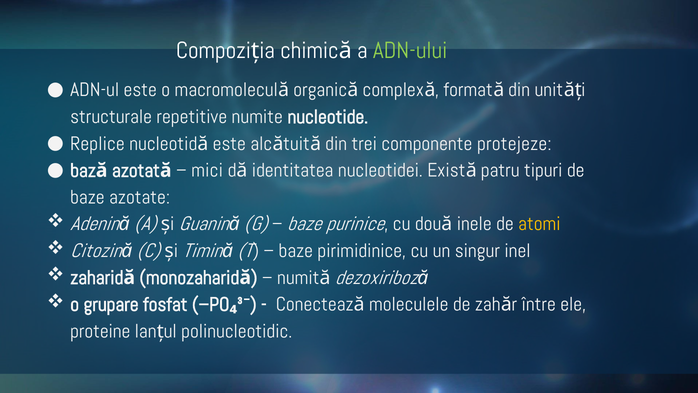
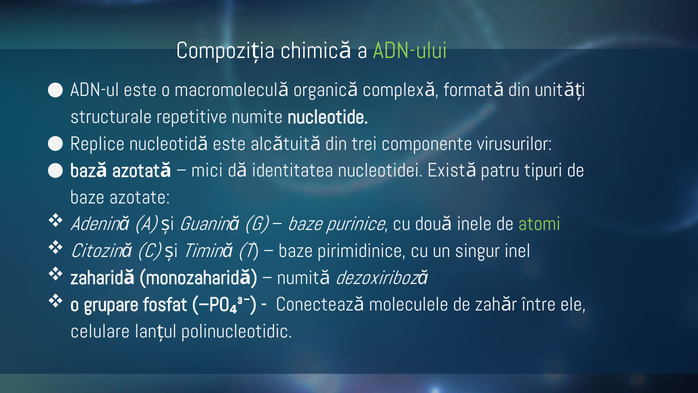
protejeze: protejeze -> virusurilor (515, 144)
atomi colour: yellow -> light green (539, 224)
proteine: proteine -> celulare (100, 331)
